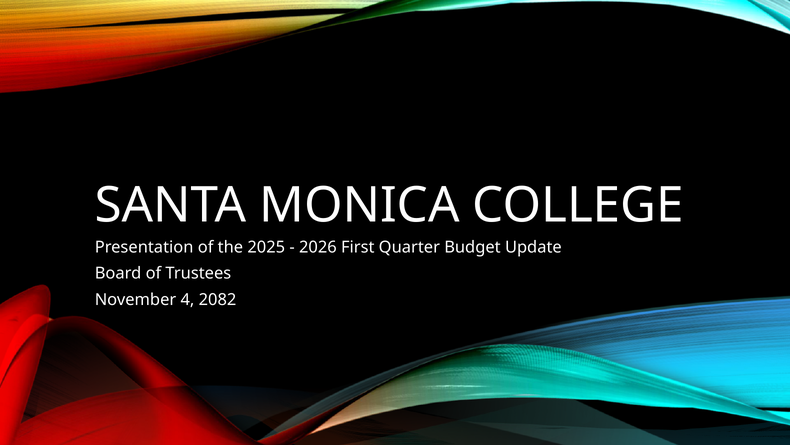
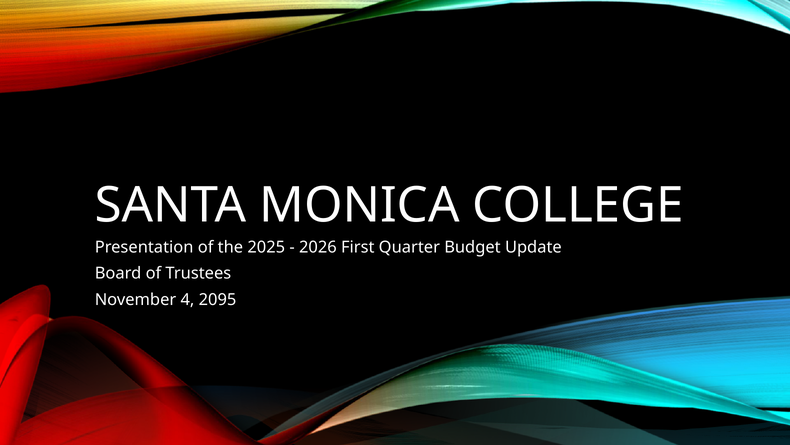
2082: 2082 -> 2095 (218, 299)
